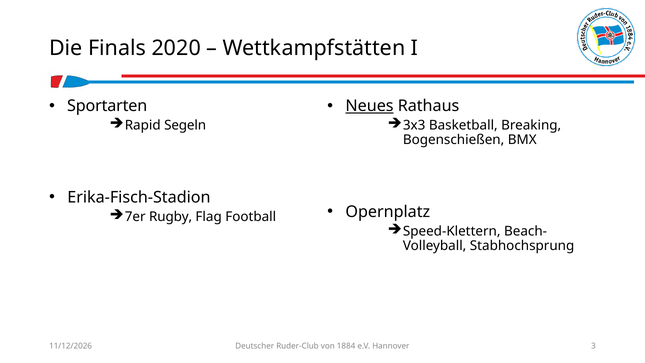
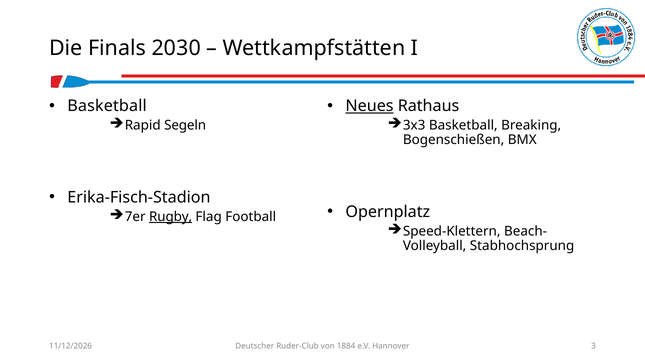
2020: 2020 -> 2030 (176, 48)
Sportarten: Sportarten -> Basketball (107, 106)
Rugby underline: none -> present (171, 216)
